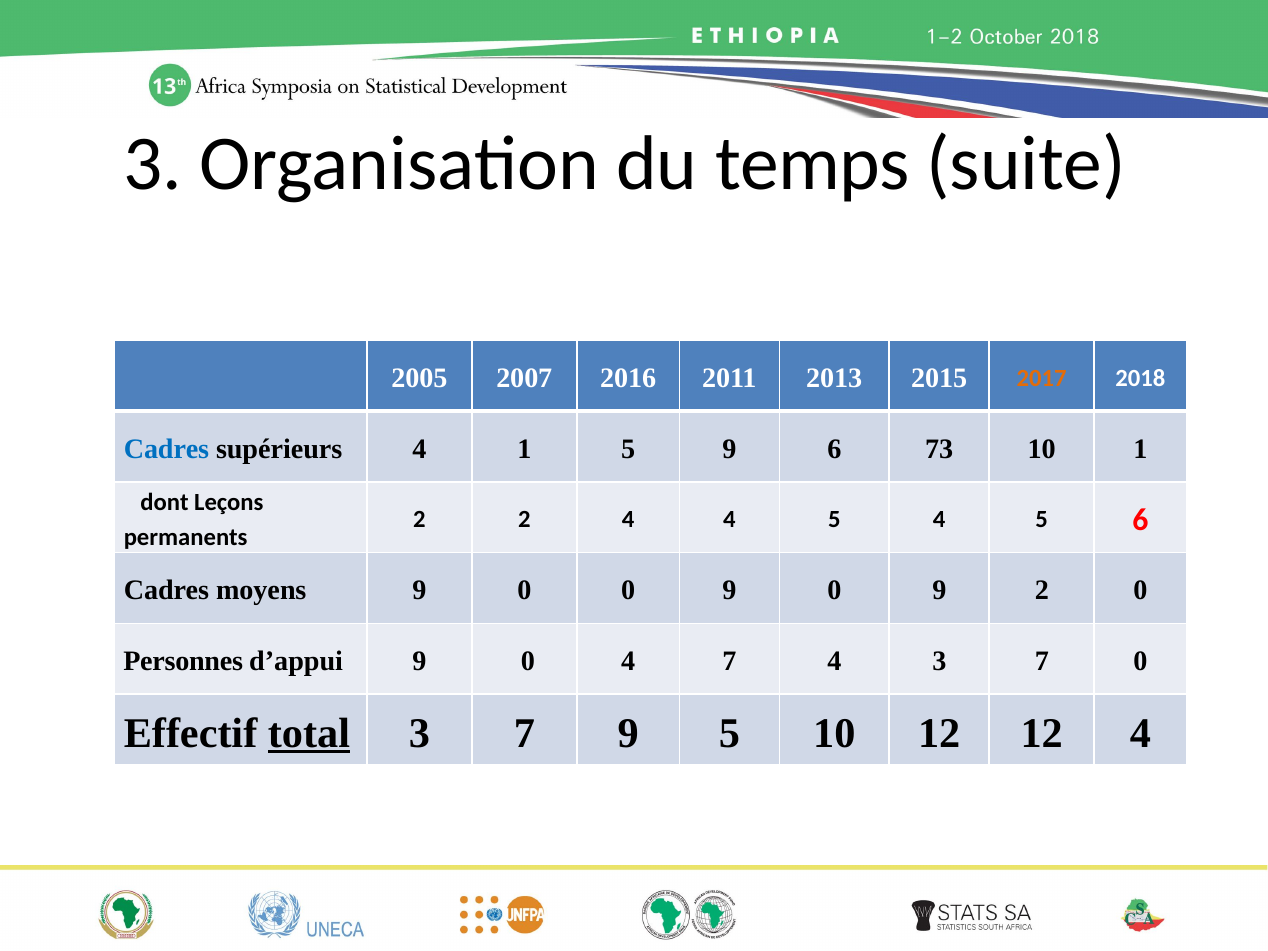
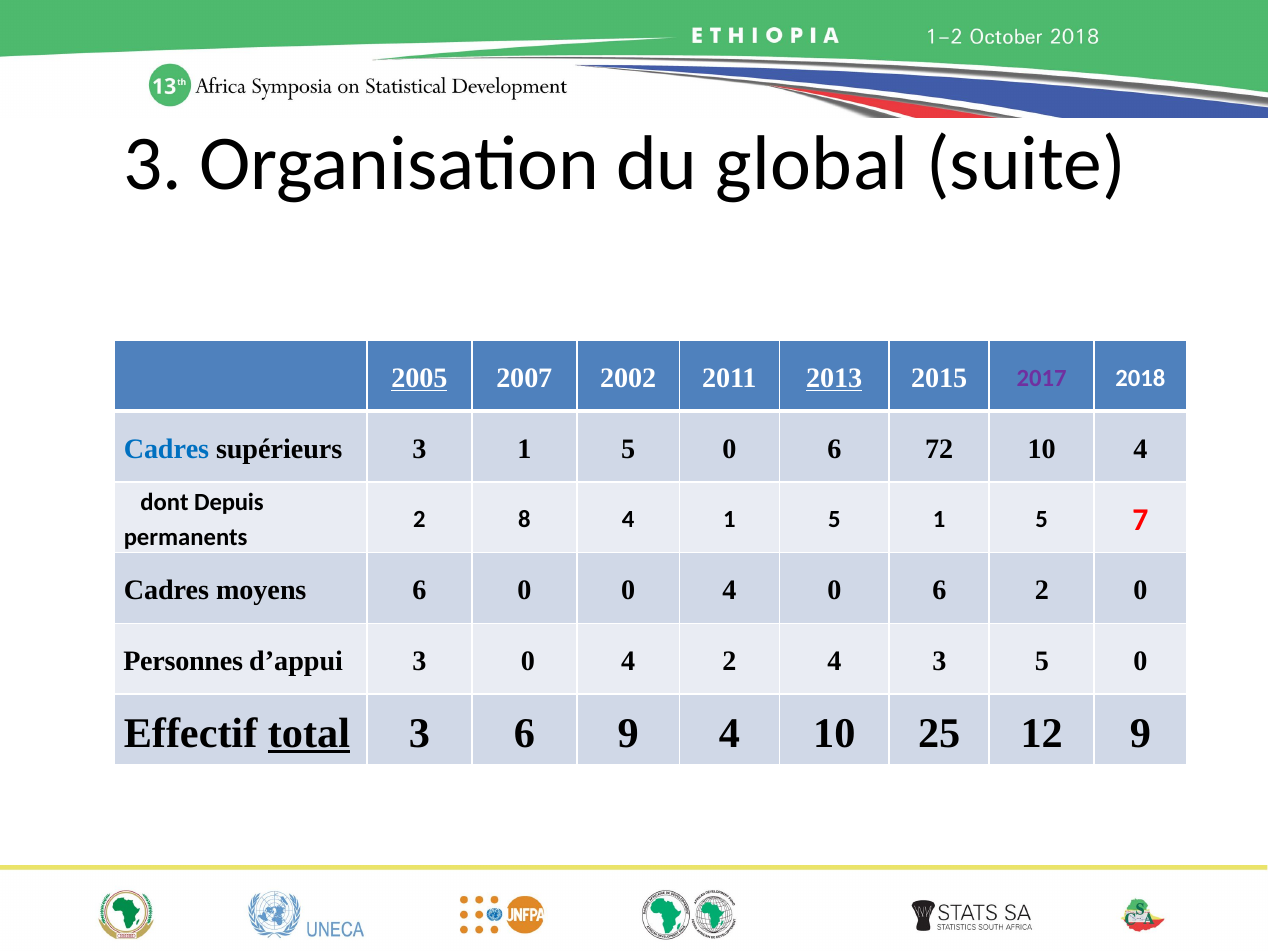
temps: temps -> global (812, 164)
2005 underline: none -> present (419, 378)
2016: 2016 -> 2002 (628, 378)
2013 underline: none -> present (834, 378)
2017 colour: orange -> purple (1042, 378)
supérieurs 4: 4 -> 3 (420, 449)
1 5 9: 9 -> 0 (729, 449)
73: 73 -> 72 (939, 449)
10 1: 1 -> 4 (1141, 449)
Leçons: Leçons -> Depuis (229, 503)
2 2: 2 -> 8 (524, 520)
4 4: 4 -> 1 (729, 520)
5 4: 4 -> 1 (939, 520)
5 6: 6 -> 7 (1140, 521)
moyens 9: 9 -> 6 (420, 591)
0 0 9: 9 -> 4 (729, 591)
9: 9 -> 6 (939, 591)
d’appui 9: 9 -> 3 (420, 661)
4 7: 7 -> 2 (729, 661)
4 3 7: 7 -> 5 (1042, 661)
7: 7 -> 6 (524, 733)
9 5: 5 -> 4 (729, 733)
10 12: 12 -> 25 (939, 733)
12 4: 4 -> 9 (1140, 733)
